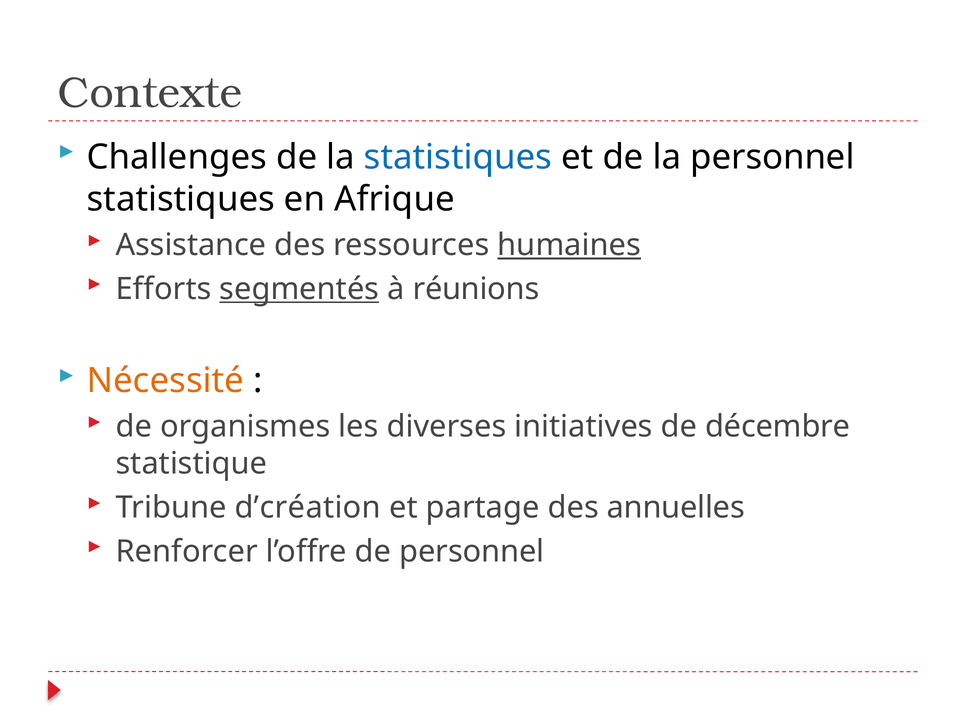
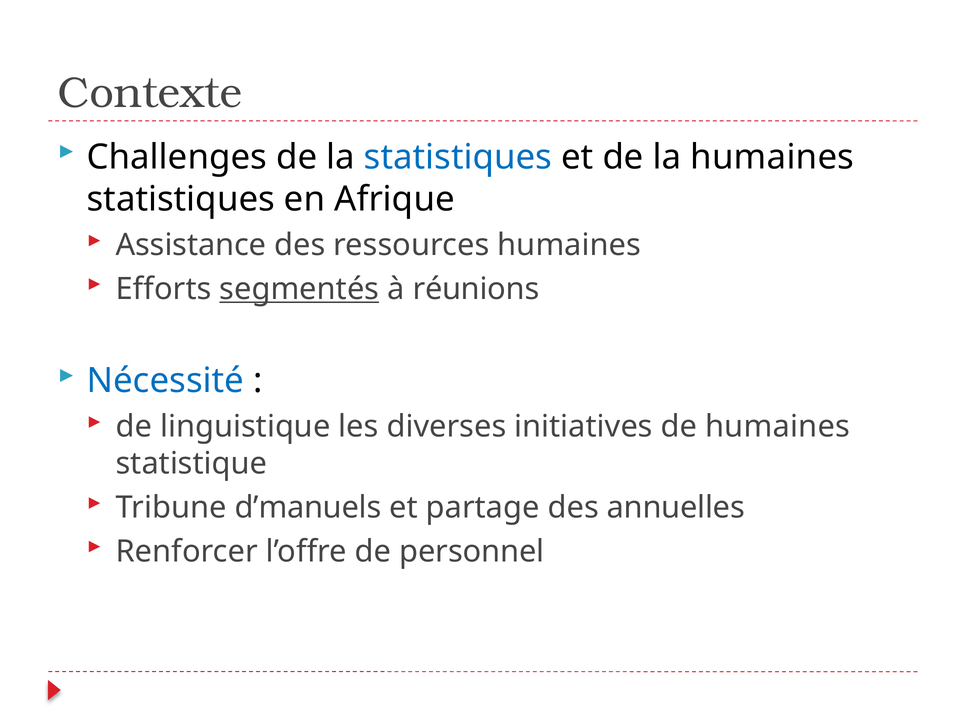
la personnel: personnel -> humaines (772, 157)
humaines underline: present -> none (569, 245)
Nécessité colour: orange -> blue (165, 380)
organismes: organismes -> linguistique (245, 426)
de décembre: décembre -> humaines (778, 426)
d’création: d’création -> d’manuels (308, 507)
